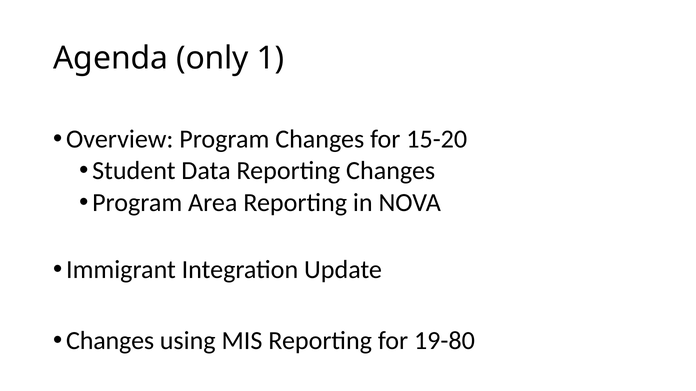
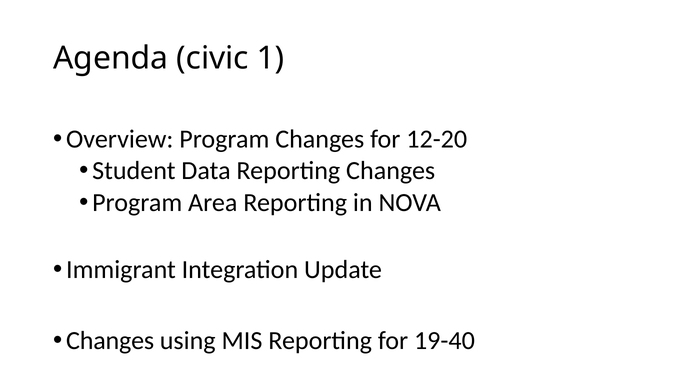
only: only -> civic (212, 58)
15-20: 15-20 -> 12-20 (437, 139)
19-80: 19-80 -> 19-40 (444, 341)
